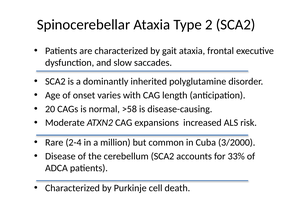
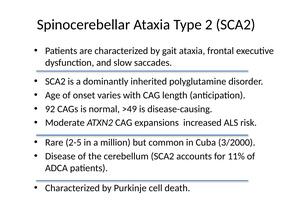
20: 20 -> 92 (50, 109)
>58: >58 -> >49 (129, 109)
2-4: 2-4 -> 2-5 (74, 143)
33%: 33% -> 11% (236, 156)
